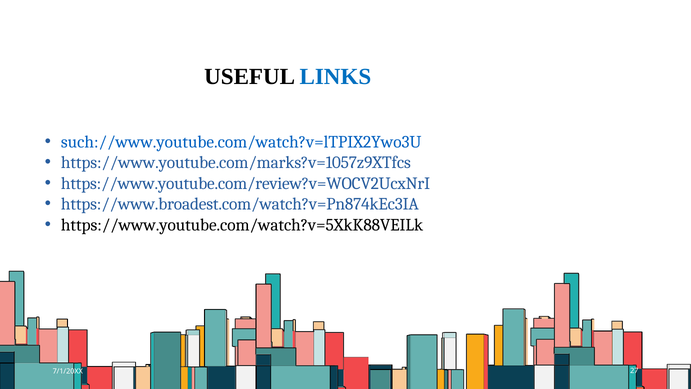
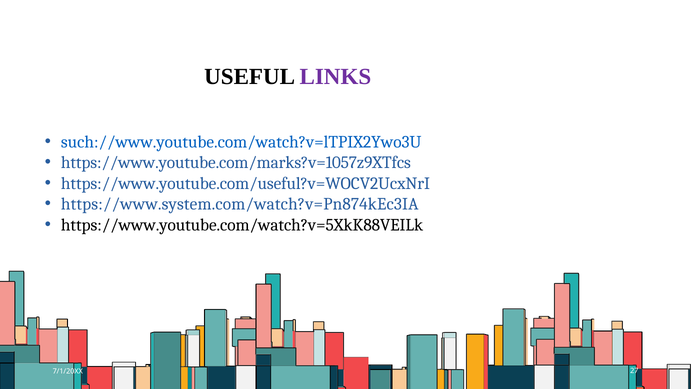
LINKS colour: blue -> purple (335, 76)
https://www.youtube.com/review?v=WOCV2UcxNrI: https://www.youtube.com/review?v=WOCV2UcxNrI -> https://www.youtube.com/useful?v=WOCV2UcxNrI (245, 183)
https://www.broadest.com/watch?v=Pn874kEc3IA: https://www.broadest.com/watch?v=Pn874kEc3IA -> https://www.system.com/watch?v=Pn874kEc3IA (240, 204)
